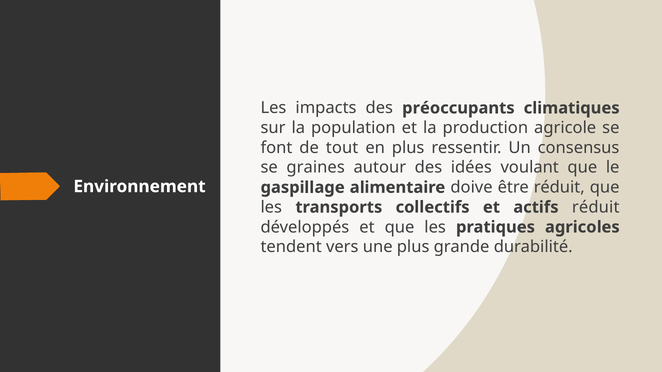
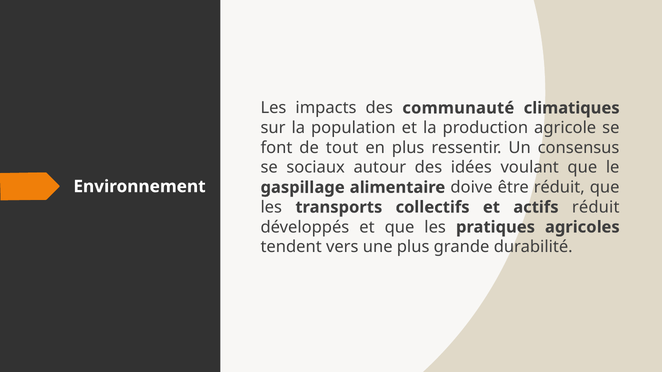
préoccupants: préoccupants -> communauté (458, 108)
graines: graines -> sociaux (316, 168)
